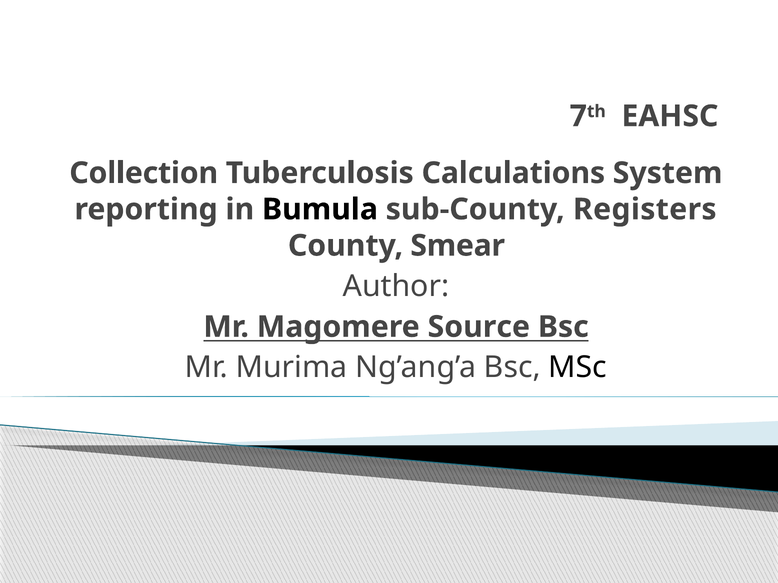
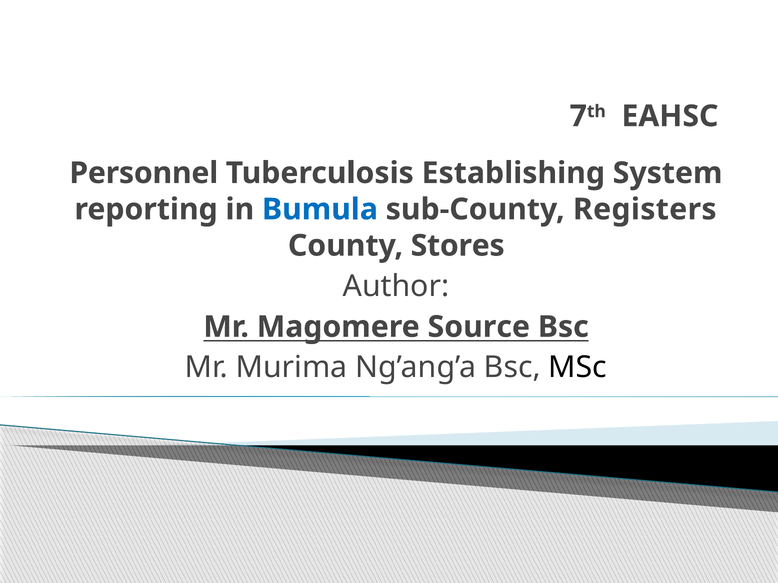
Collection: Collection -> Personnel (144, 173)
Calculations: Calculations -> Establishing (513, 173)
Bumula colour: black -> blue (320, 210)
Smear: Smear -> Stores (458, 246)
